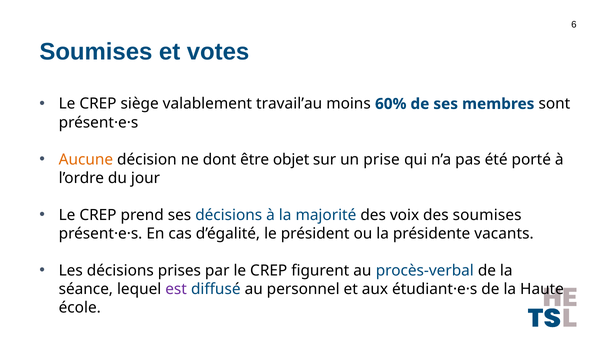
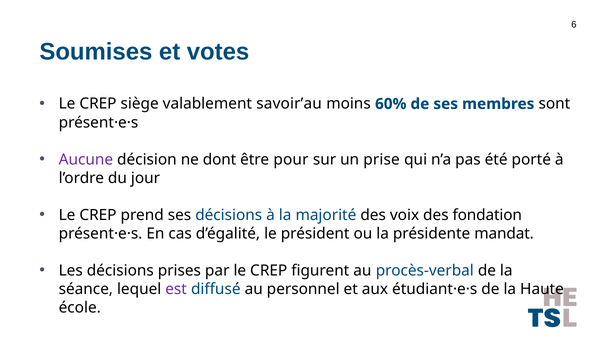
travail’au: travail’au -> savoir’au (289, 104)
Aucune colour: orange -> purple (86, 159)
objet: objet -> pour (291, 159)
des soumises: soumises -> fondation (487, 215)
vacants: vacants -> mandat (504, 233)
